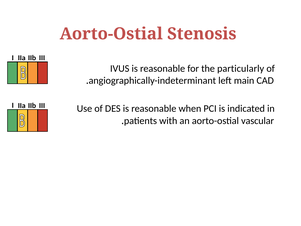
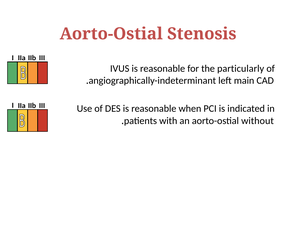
vascular: vascular -> without (257, 121)
